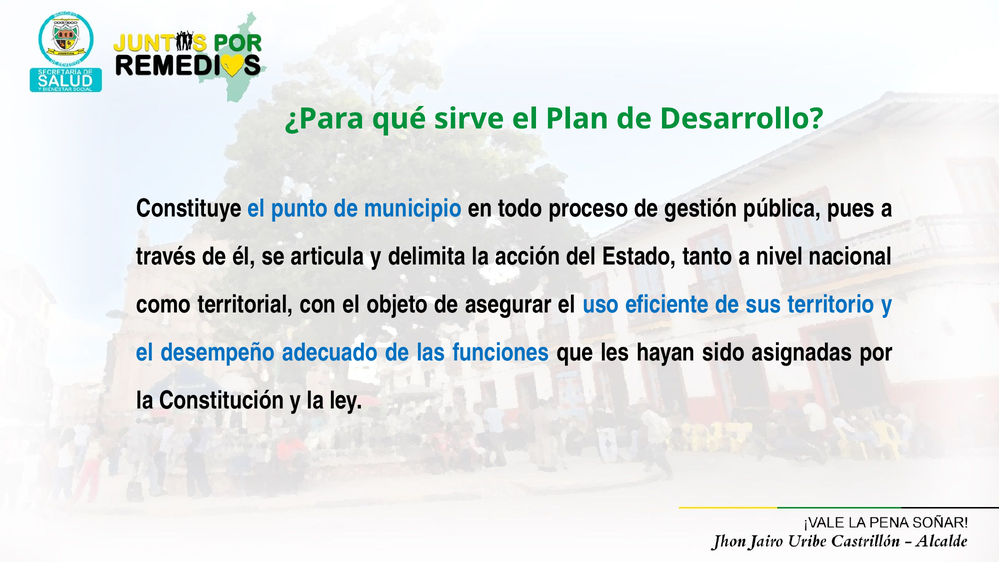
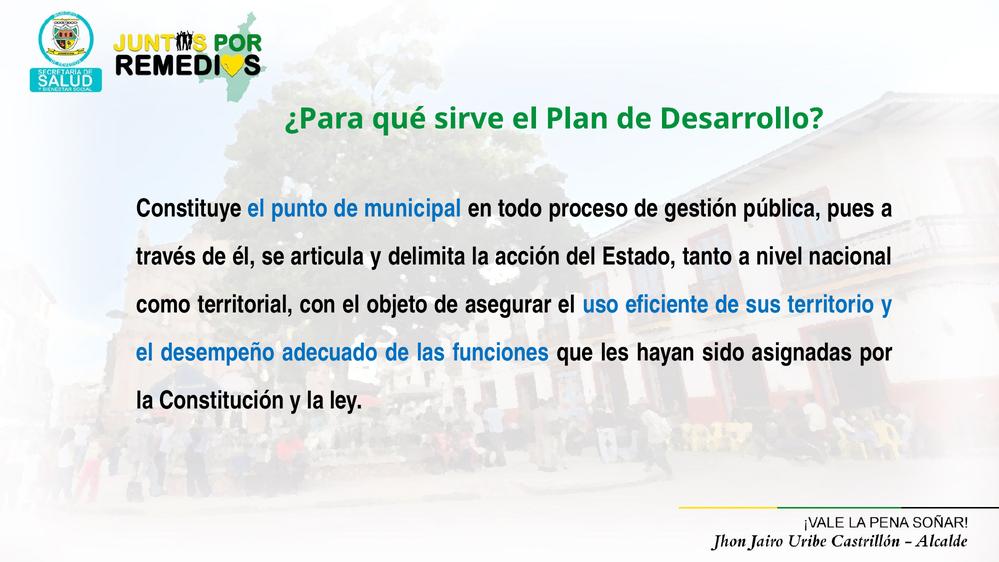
municipio: municipio -> municipal (413, 209)
